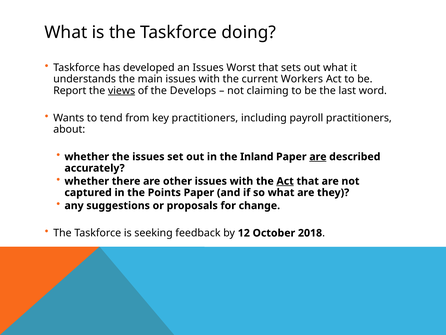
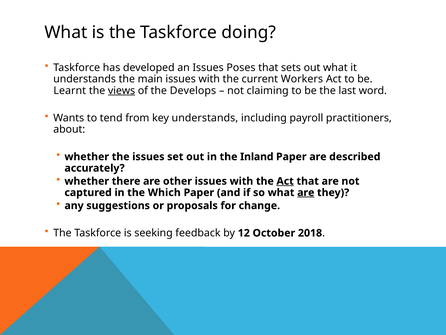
Worst: Worst -> Poses (241, 68)
Report: Report -> Learnt (70, 90)
key practitioners: practitioners -> understands (205, 118)
are underline: present -> none (318, 157)
Points: Points -> Which (164, 192)
are underline: none -> present (306, 192)
